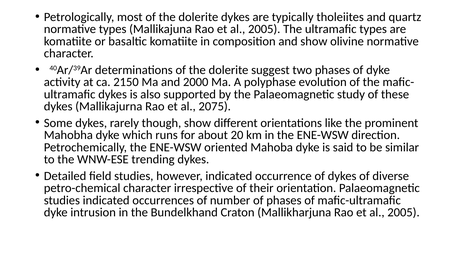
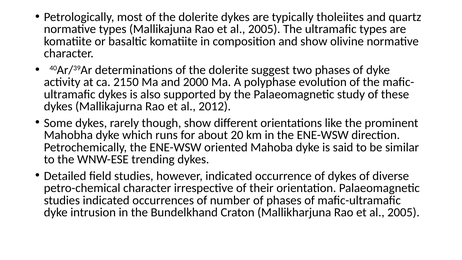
2075: 2075 -> 2012 (215, 106)
